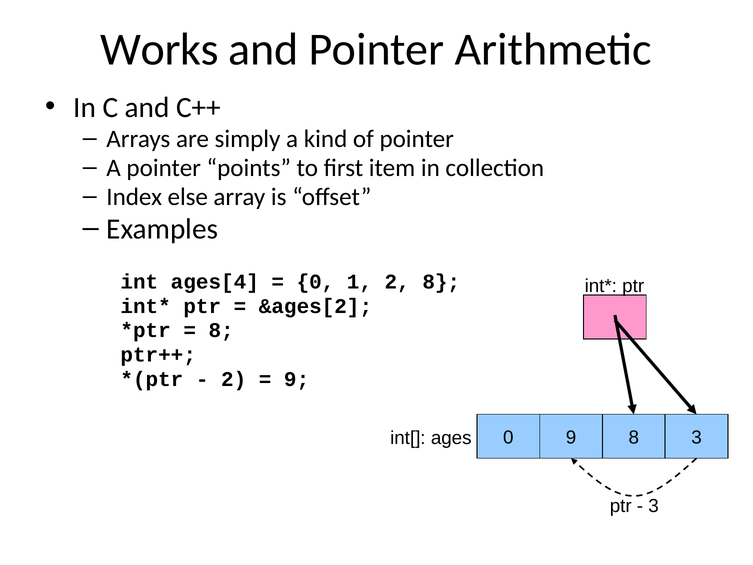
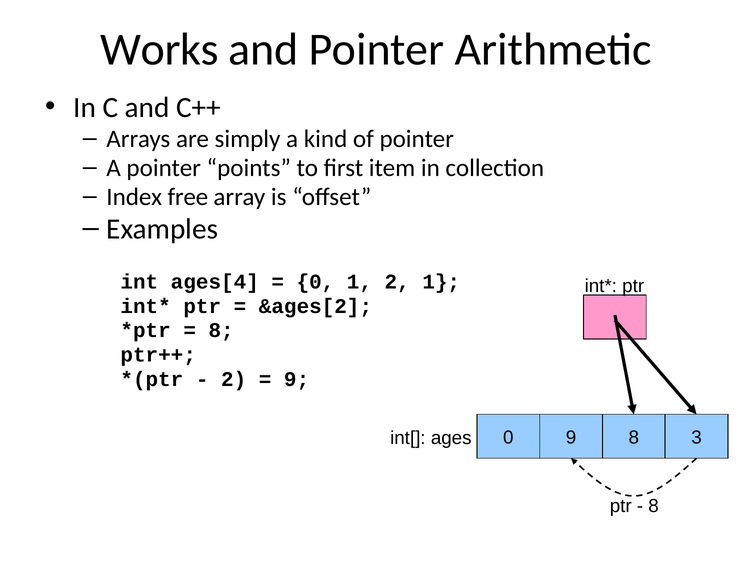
else: else -> free (188, 197)
2 8: 8 -> 1 (441, 282)
3: 3 -> 8 (654, 506)
